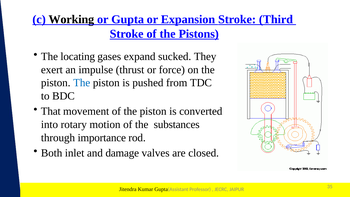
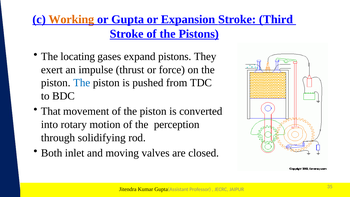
Working colour: black -> orange (71, 19)
expand sucked: sucked -> pistons (175, 56)
substances: substances -> perception (177, 124)
importance: importance -> solidifying (102, 138)
damage: damage -> moving (122, 153)
